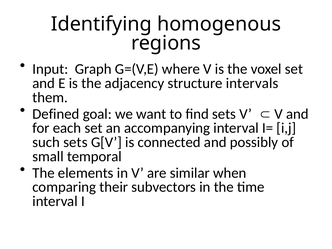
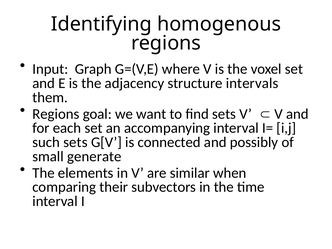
Defined: Defined -> Regions (56, 114)
temporal: temporal -> generate (94, 156)
